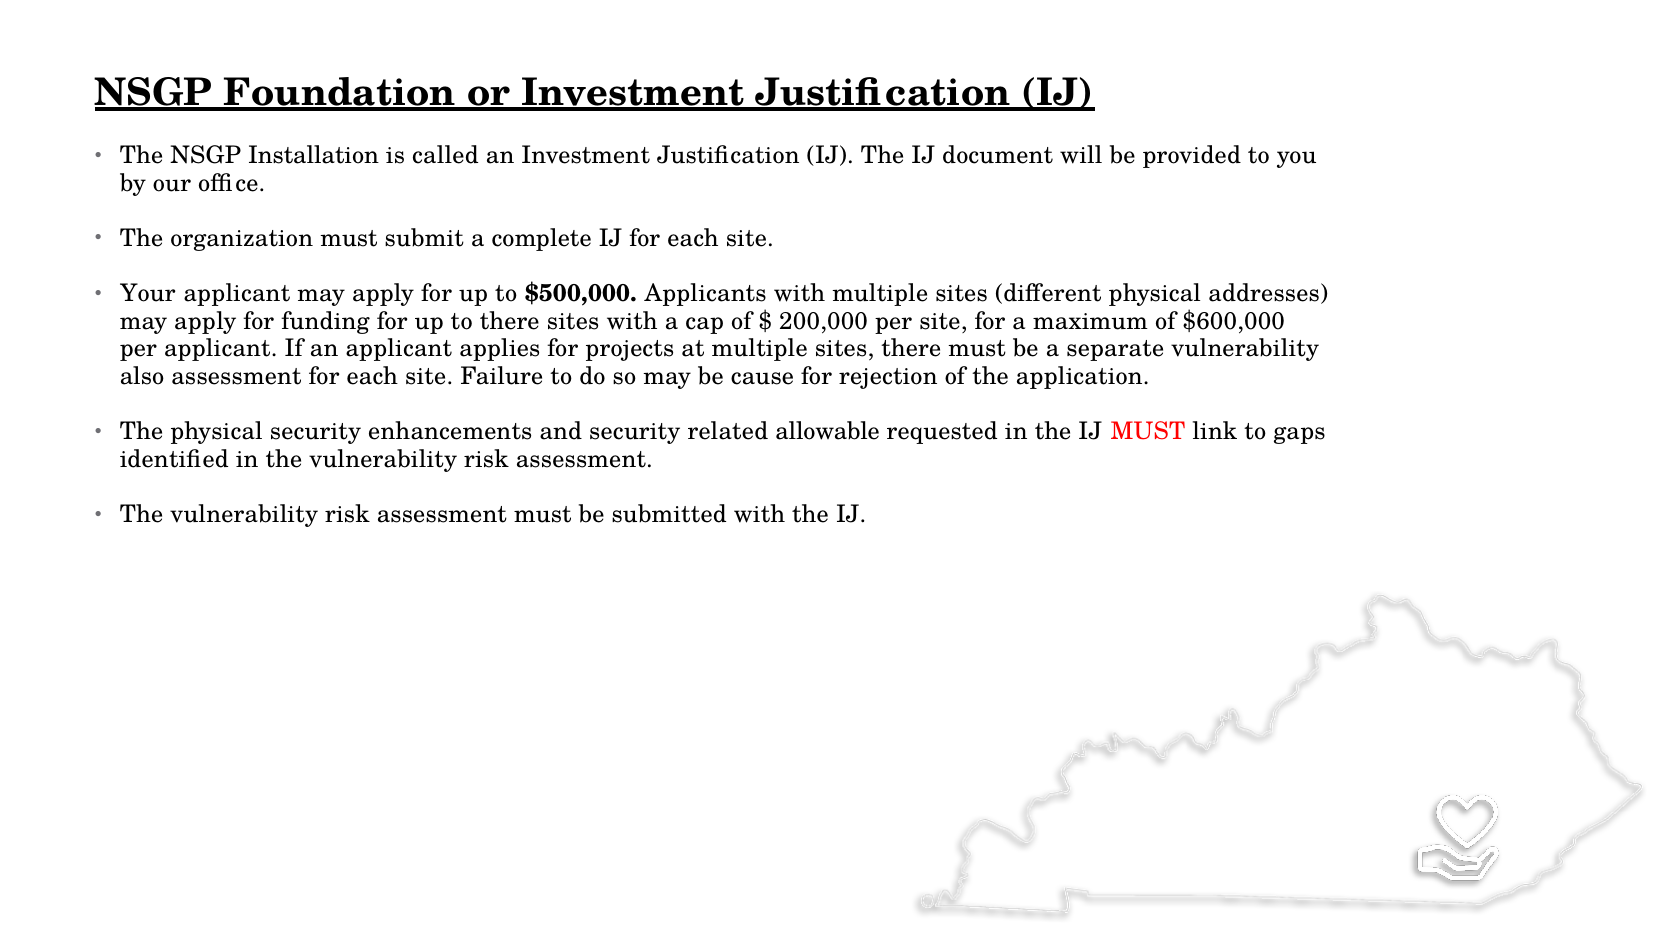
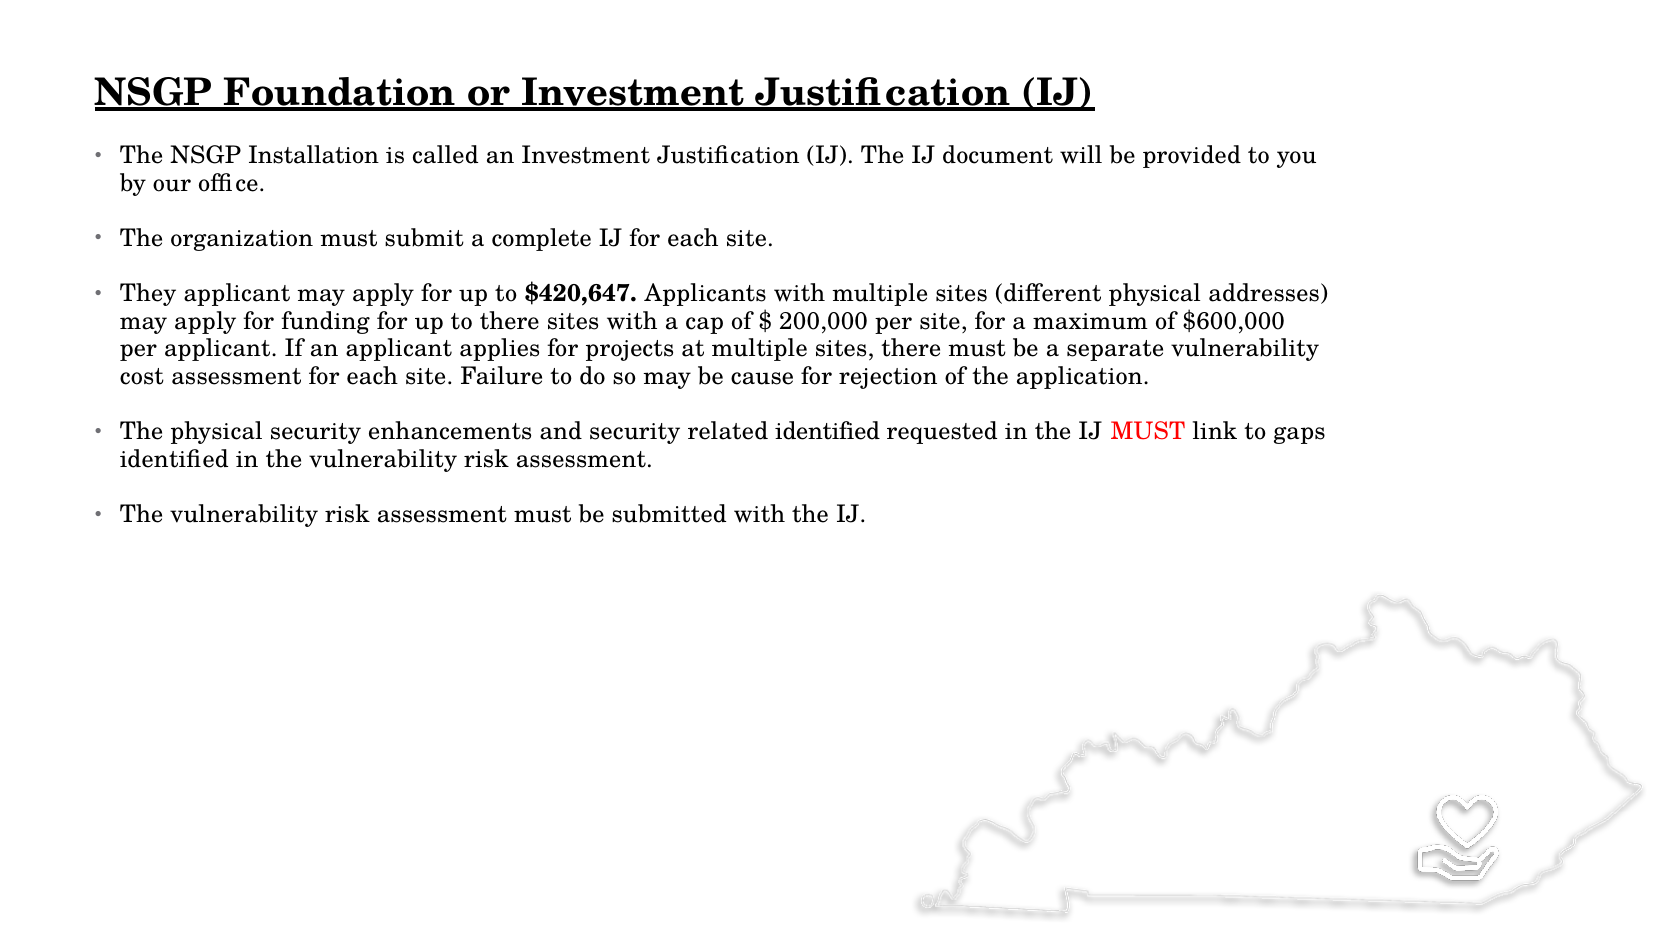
Your: Your -> They (148, 294)
$500,000: $500,000 -> $420,647 (581, 294)
also: also -> cost (142, 376)
related allowable: allowable -> identified (828, 432)
